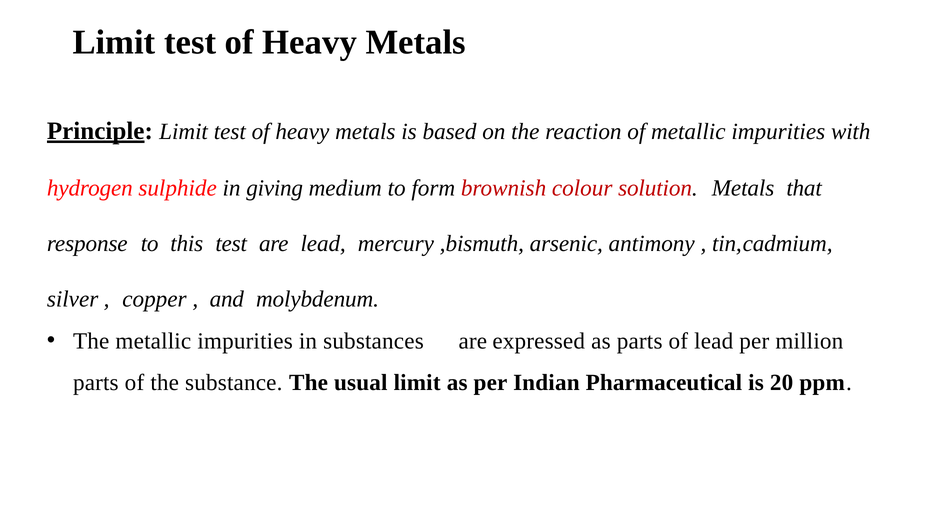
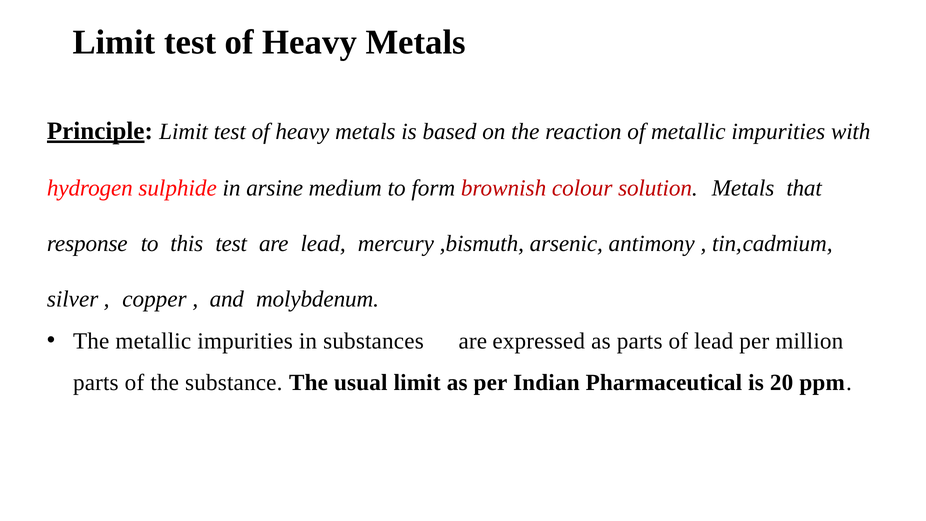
giving: giving -> arsine (275, 188)
